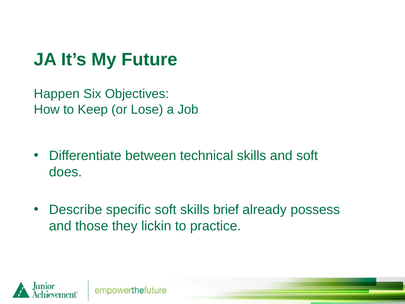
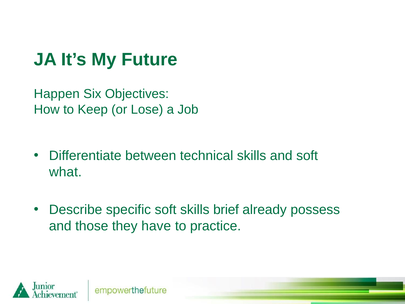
does: does -> what (65, 172)
lickin: lickin -> have (156, 226)
